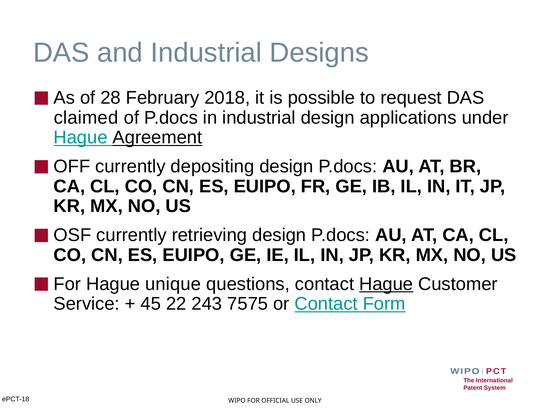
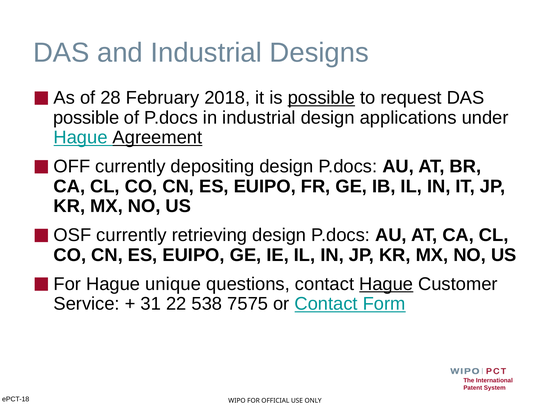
possible underline: none -> present (321, 98)
claimed: claimed -> possible (86, 118)
45: 45 -> 31 (151, 303)
243: 243 -> 538 (207, 303)
